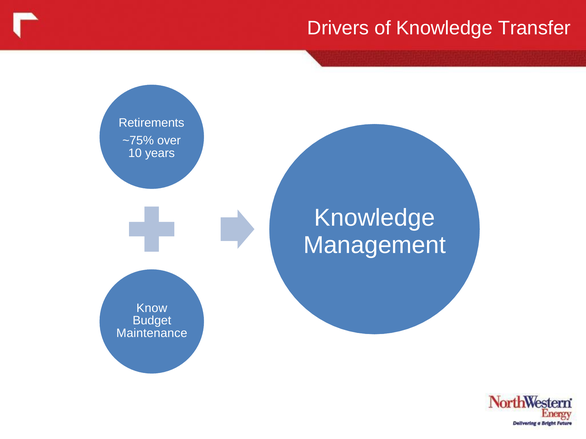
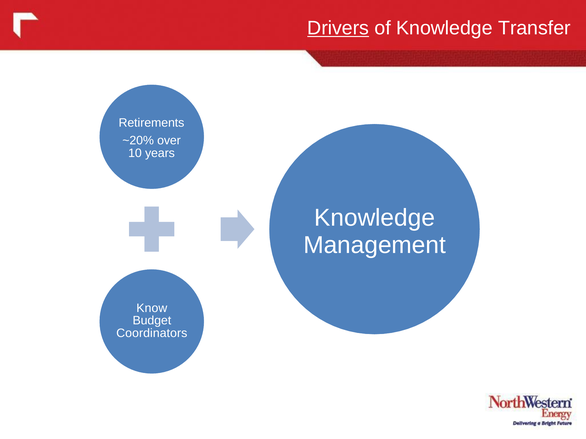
Drivers underline: none -> present (338, 28)
~75%: ~75% -> ~20% (138, 141)
Maintenance: Maintenance -> Coordinators (152, 334)
